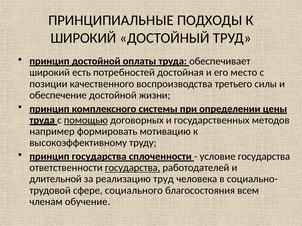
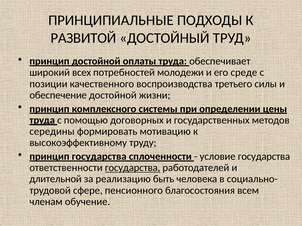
ШИРОКИЙ: ШИРОКИЙ -> РАЗВИТОЙ (83, 38)
есть: есть -> всех (82, 73)
достойная: достойная -> молодежи (180, 73)
место: место -> среде (244, 73)
помощью underline: present -> none (86, 120)
например: например -> середины (52, 132)
реализацию труд: труд -> быть (164, 179)
социального: социального -> пенсионного (134, 191)
